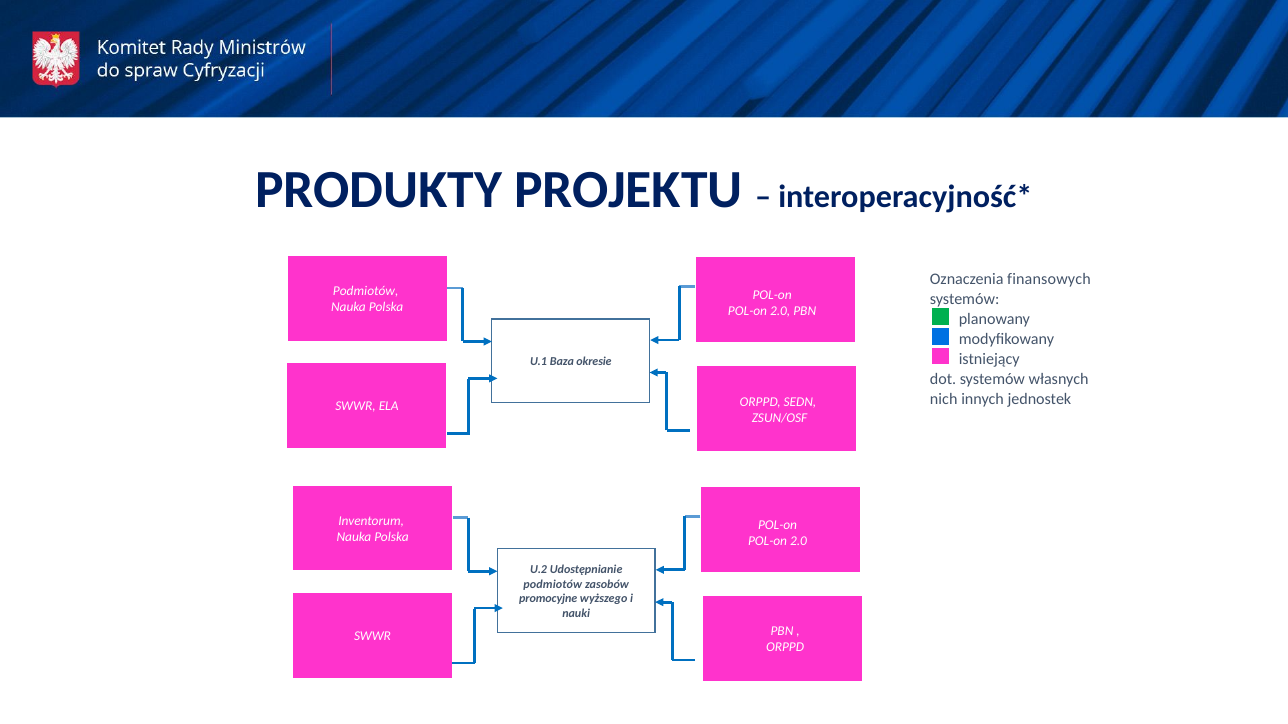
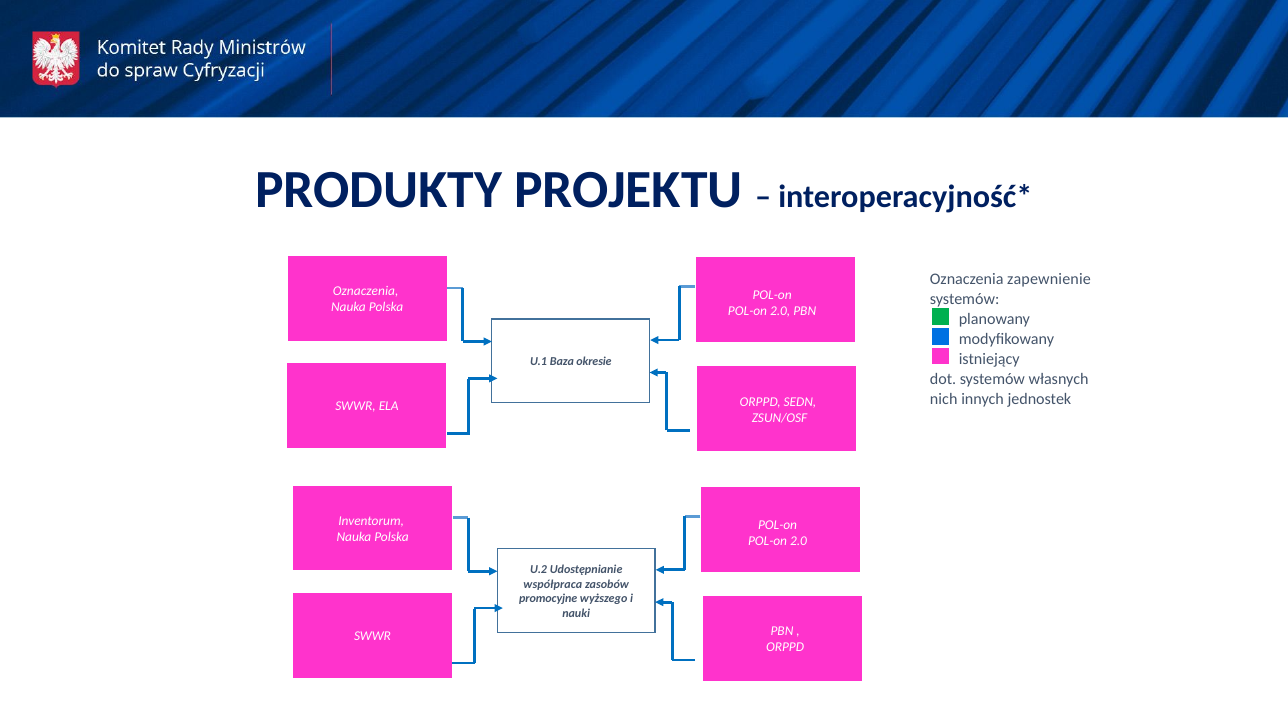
finansowych: finansowych -> zapewnienie (1049, 279)
Podmiotów: Podmiotów -> Oznaczenia (366, 291)
podmiotów: podmiotów -> współpraca (553, 585)
